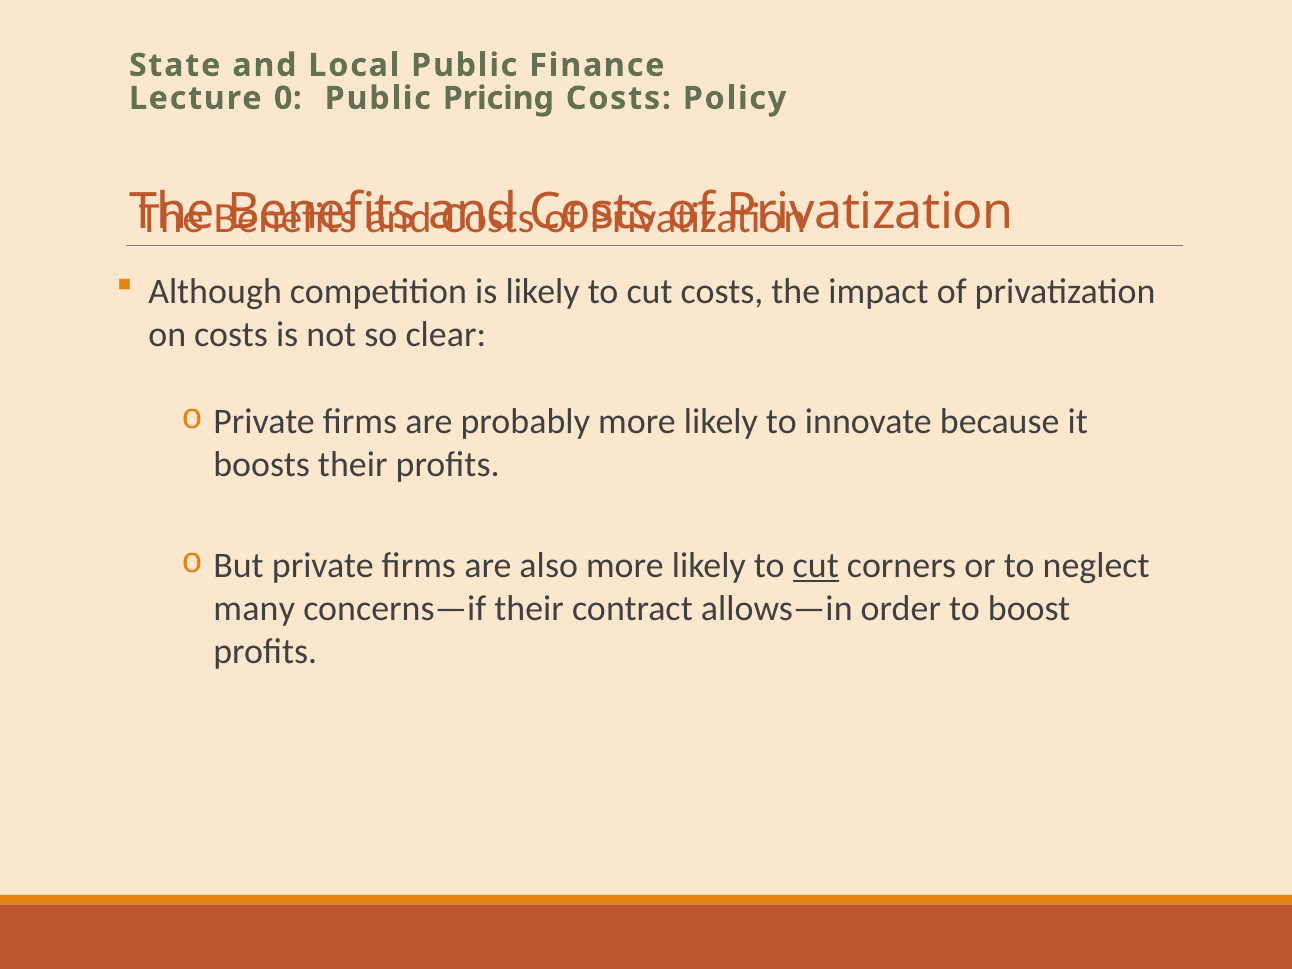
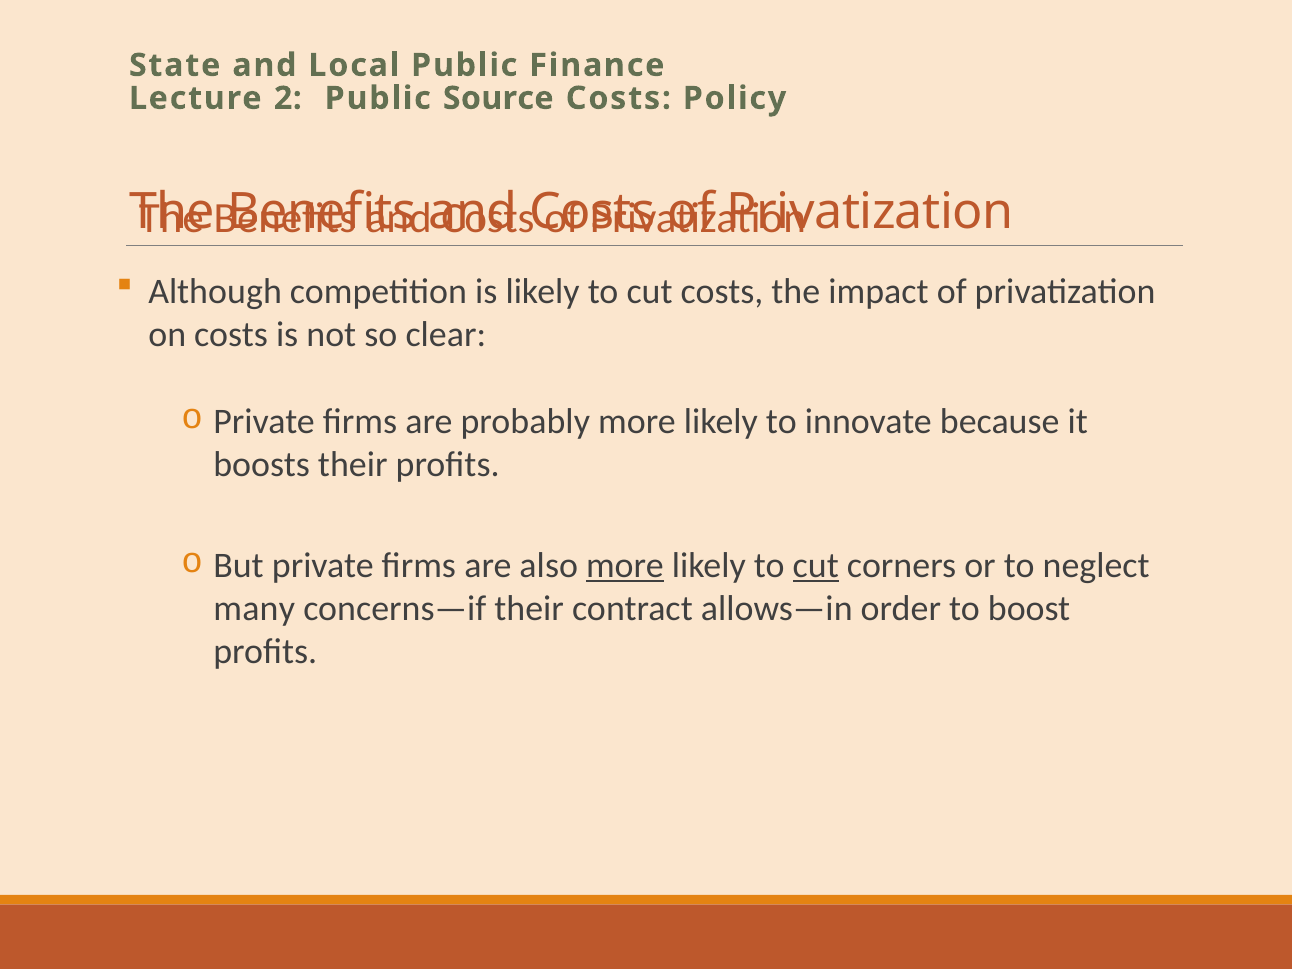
0: 0 -> 2 (288, 98)
Pricing: Pricing -> Source (498, 98)
more underline: none -> present (625, 565)
